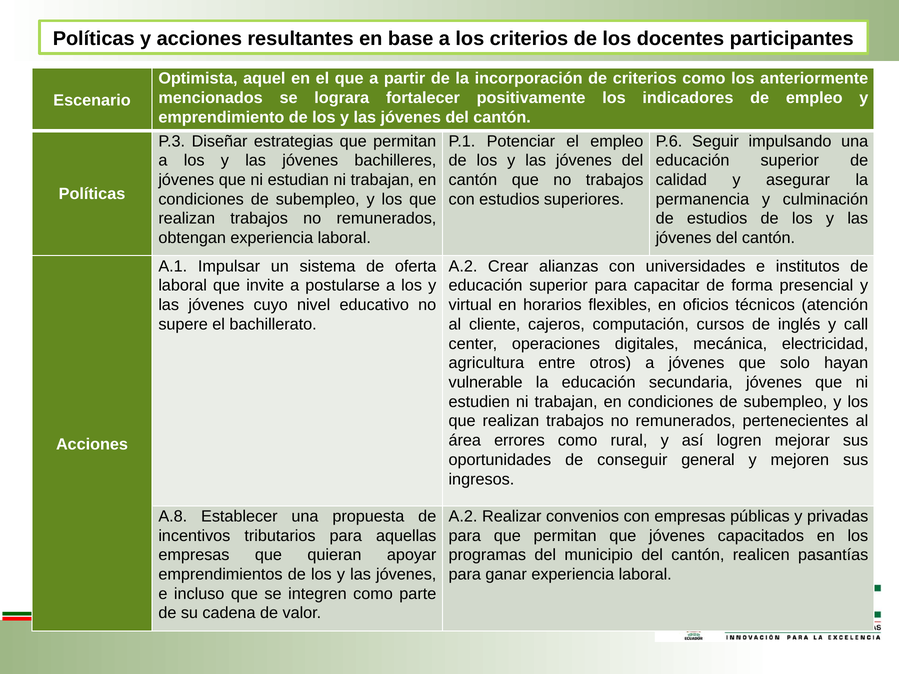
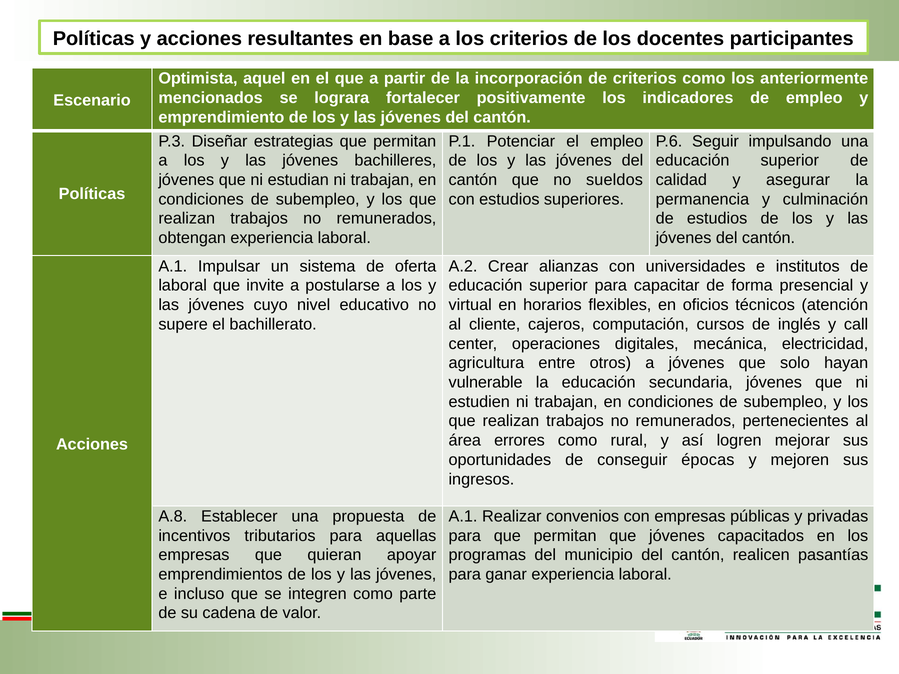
no trabajos: trabajos -> sueldos (614, 180)
general: general -> épocas (708, 460)
A.2: A.2 -> A.1 (463, 517)
